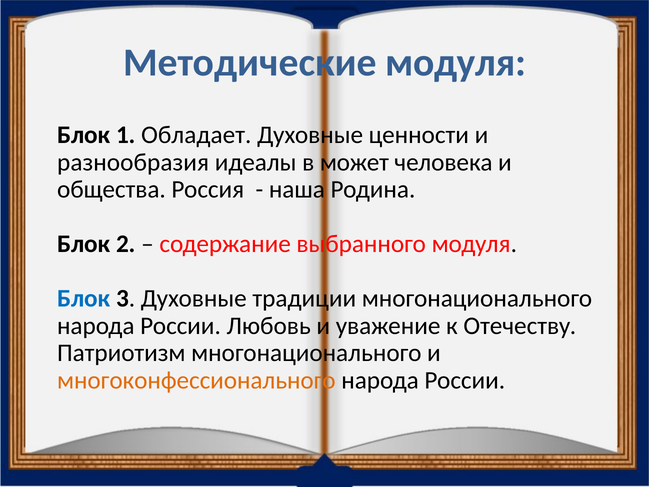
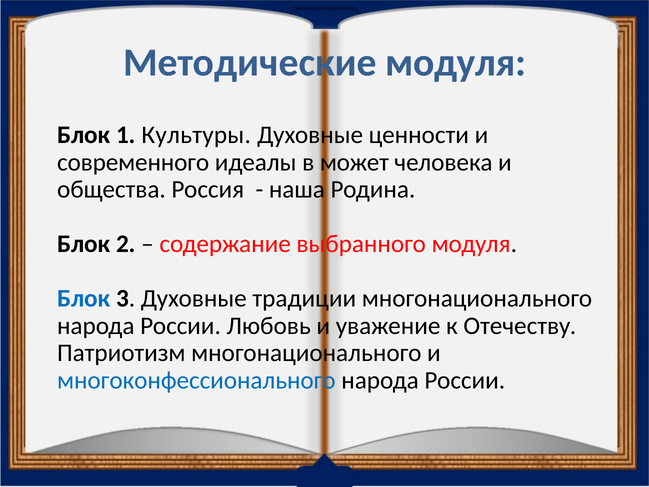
Обладает: Обладает -> Культуры (196, 135)
разнообразия: разнообразия -> современного (133, 162)
многоконфессионального colour: orange -> blue (196, 380)
